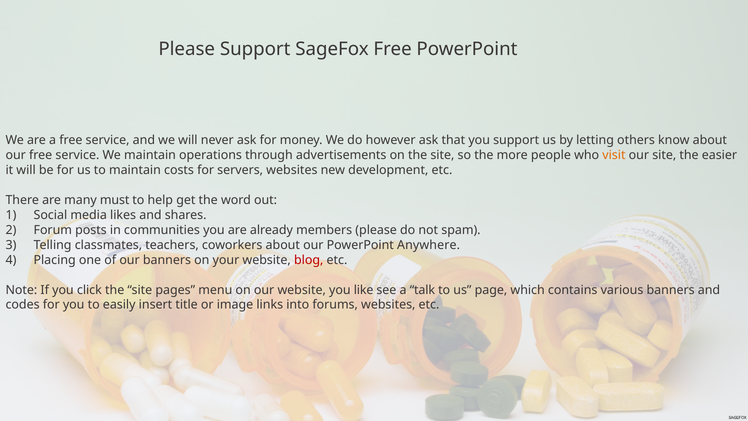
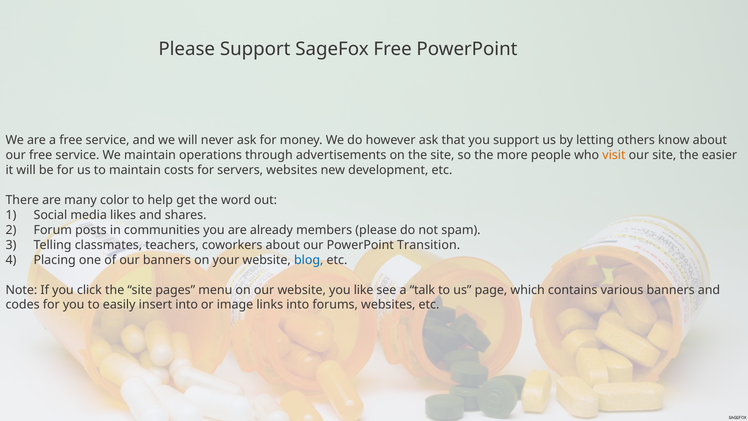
must: must -> color (115, 200)
Anywhere: Anywhere -> Transition (429, 245)
blog colour: red -> blue (309, 260)
insert title: title -> into (187, 305)
